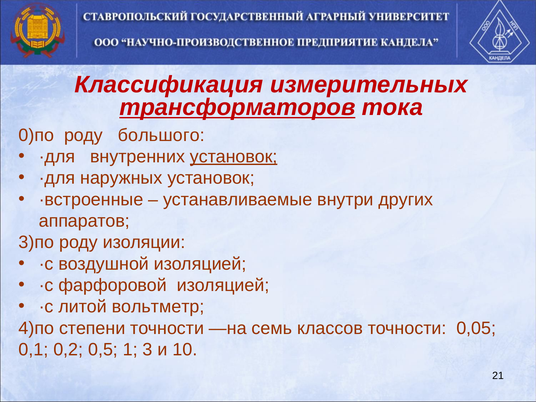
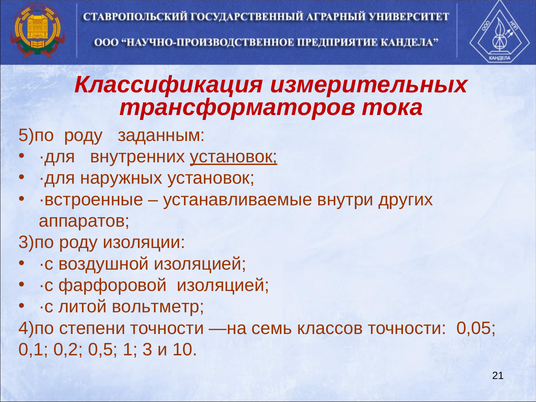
трансформаторов underline: present -> none (237, 107)
0)по: 0)по -> 5)по (36, 135)
большого: большого -> заданным (161, 135)
